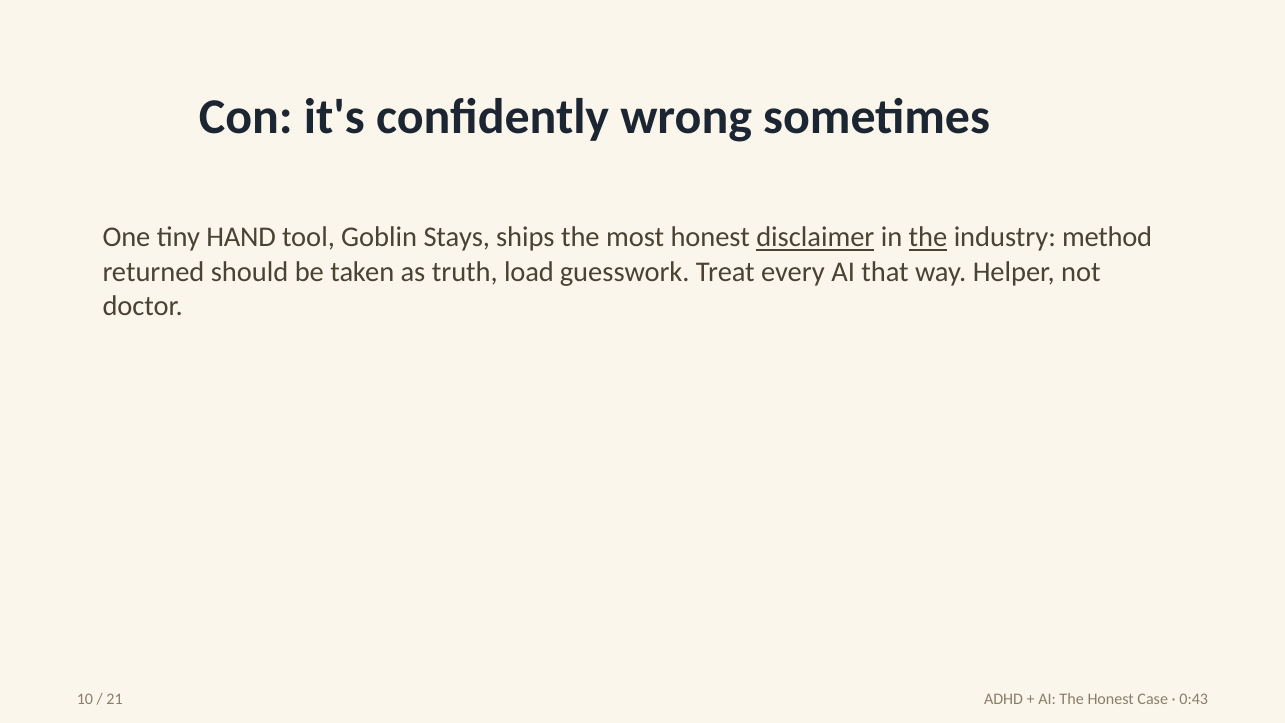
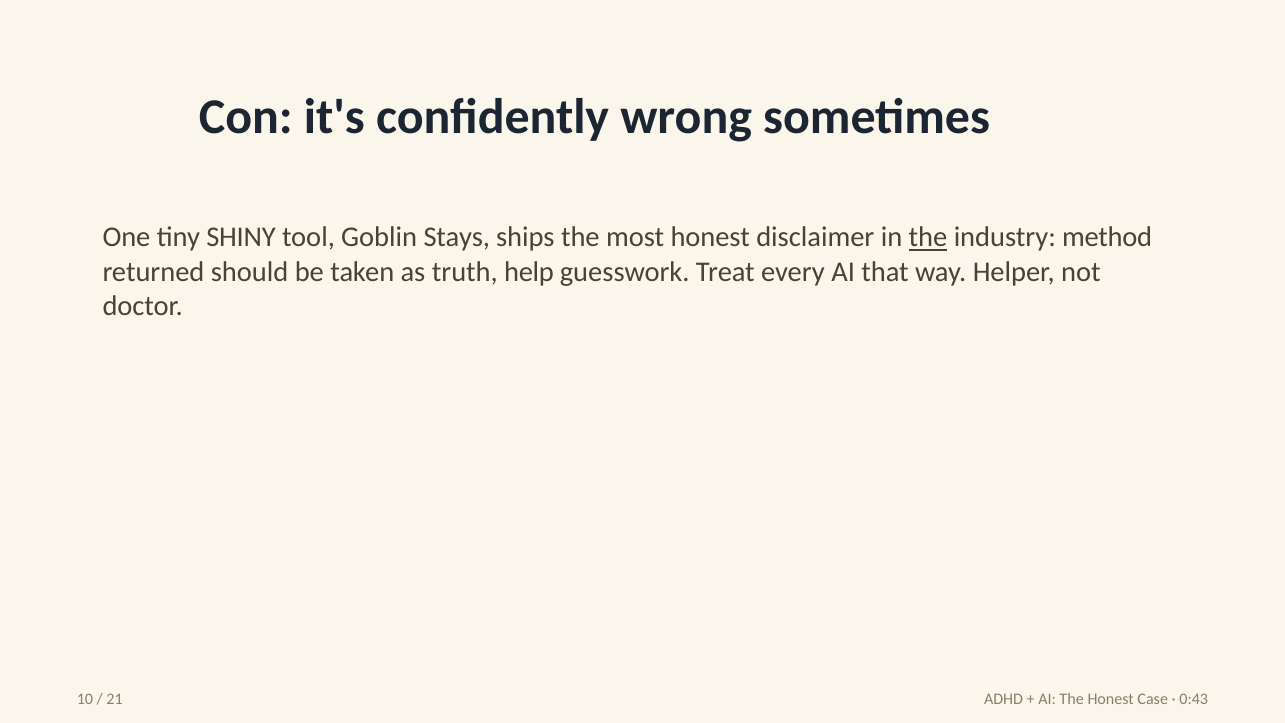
HAND: HAND -> SHINY (241, 237)
disclaimer underline: present -> none (815, 237)
load: load -> help (529, 272)
